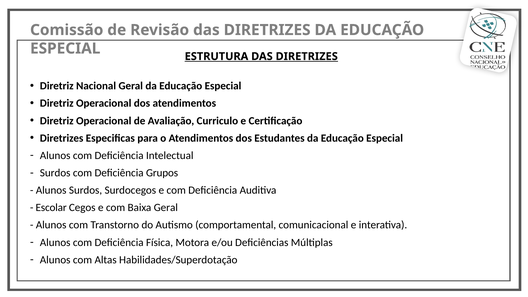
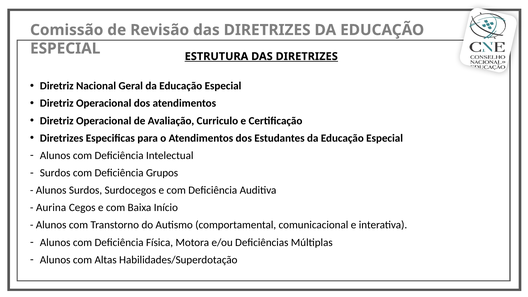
Escolar: Escolar -> Aurina (51, 208)
Baixa Geral: Geral -> Início (166, 208)
